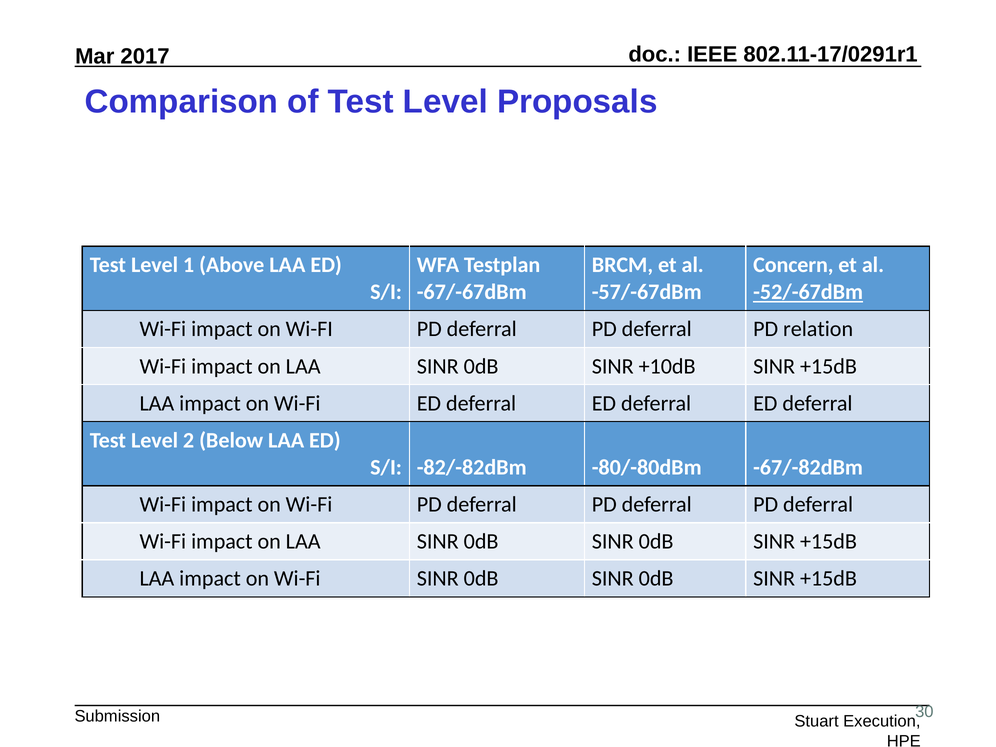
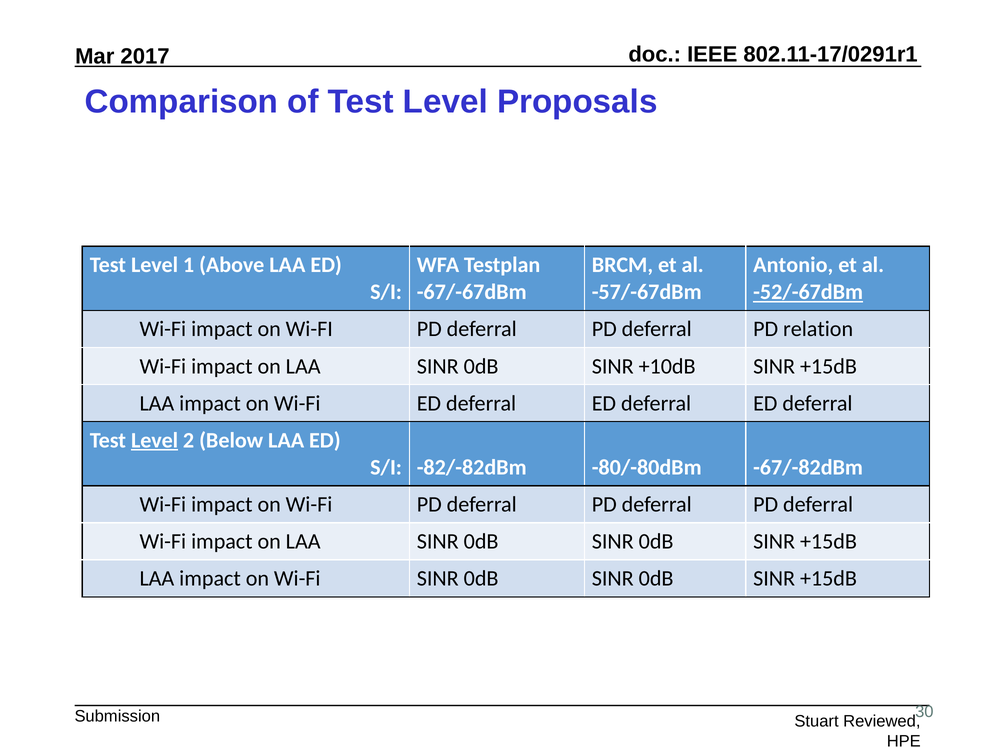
Concern: Concern -> Antonio (793, 265)
Level underline: none -> present (155, 440)
Execution: Execution -> Reviewed (882, 721)
